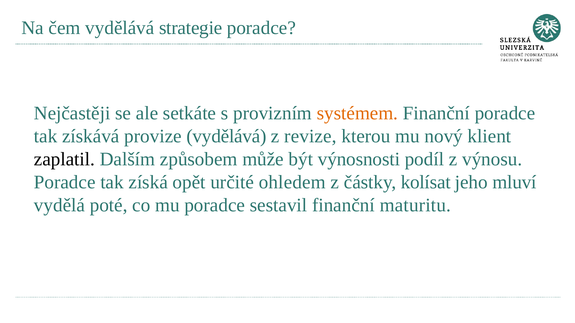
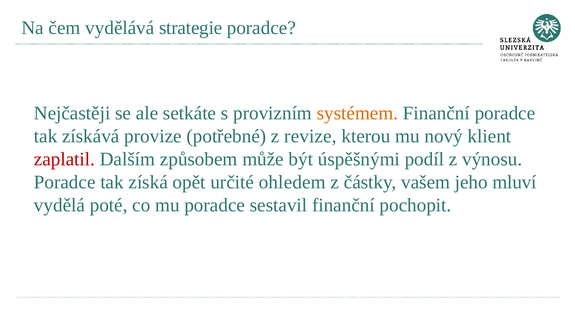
provize vydělává: vydělává -> potřebné (226, 136)
zaplatil colour: black -> red (64, 159)
výnosnosti: výnosnosti -> úspěšnými (359, 159)
kolísat: kolísat -> vašem (426, 182)
maturitu: maturitu -> pochopit (415, 205)
